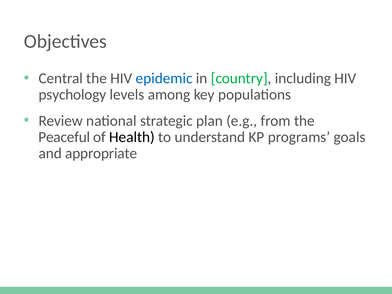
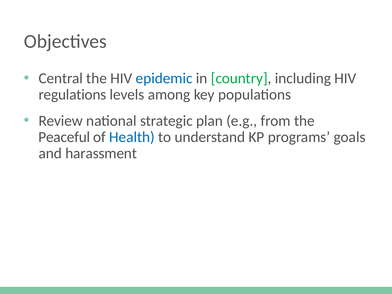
psychology: psychology -> regulations (72, 95)
Health colour: black -> blue (132, 137)
appropriate: appropriate -> harassment (101, 153)
